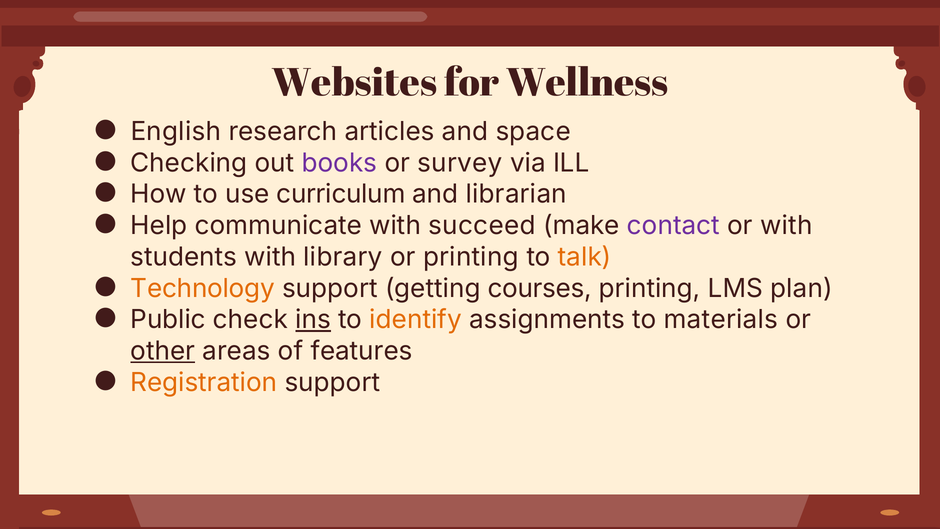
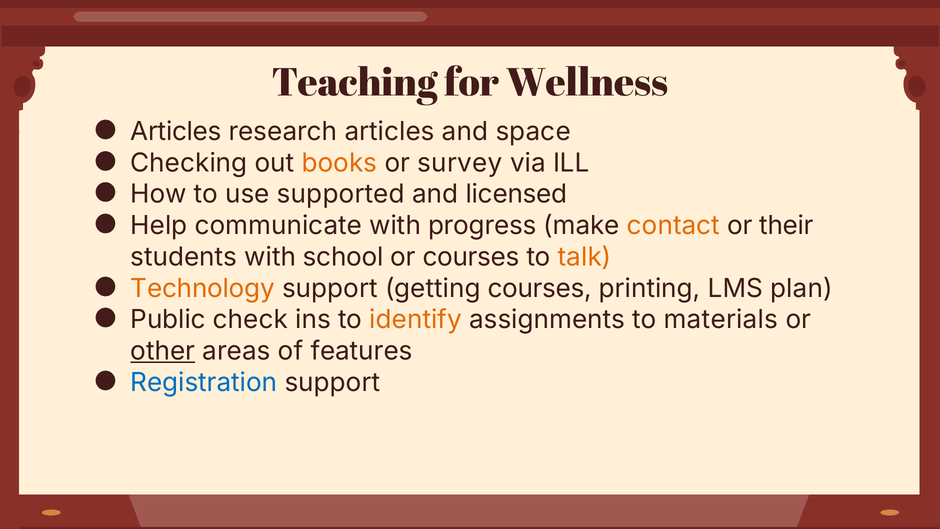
Websites: Websites -> Teaching (355, 83)
English: English -> Articles (176, 132)
books colour: purple -> orange (339, 163)
curriculum: curriculum -> supported (341, 194)
librarian: librarian -> licensed (516, 194)
succeed: succeed -> progress (482, 226)
contact colour: purple -> orange (673, 226)
or with: with -> their (787, 226)
library: library -> school (343, 257)
or printing: printing -> courses (471, 257)
ins underline: present -> none (313, 320)
Registration colour: orange -> blue (204, 382)
